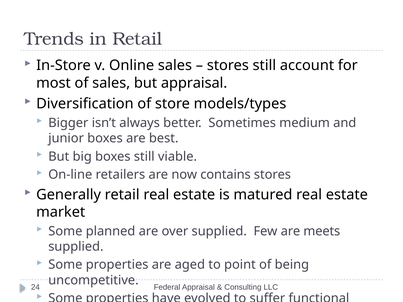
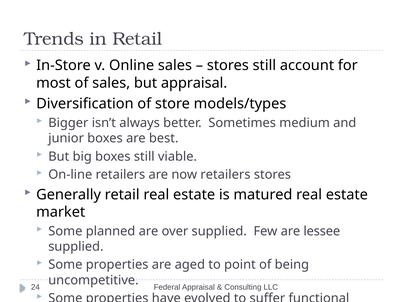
now contains: contains -> retailers (225, 175)
meets: meets -> lessee (322, 231)
